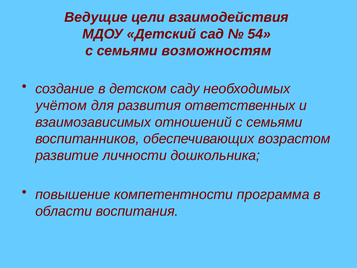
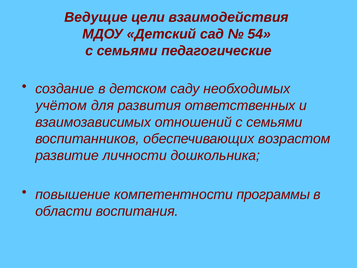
возможностям: возможностям -> педагогические (217, 51)
программа: программа -> программы (273, 194)
